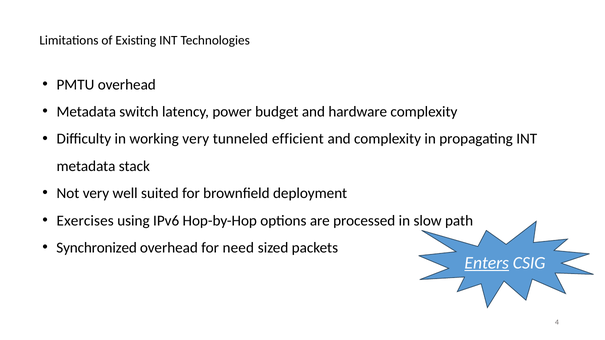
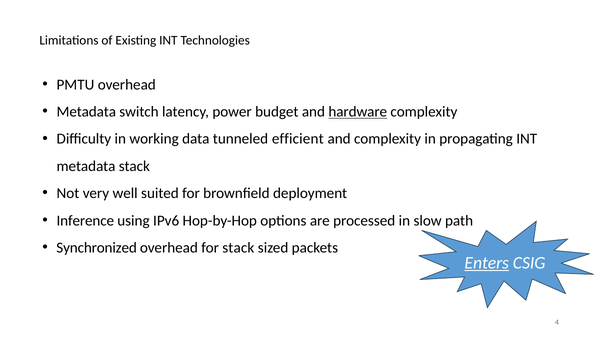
hardware underline: none -> present (358, 112)
working very: very -> data (196, 139)
Exercises: Exercises -> Inference (85, 221)
for need: need -> stack (238, 248)
